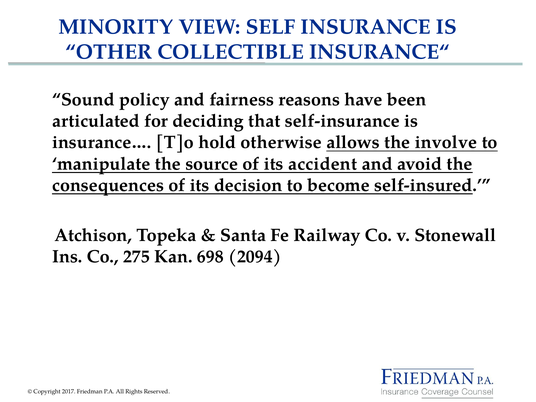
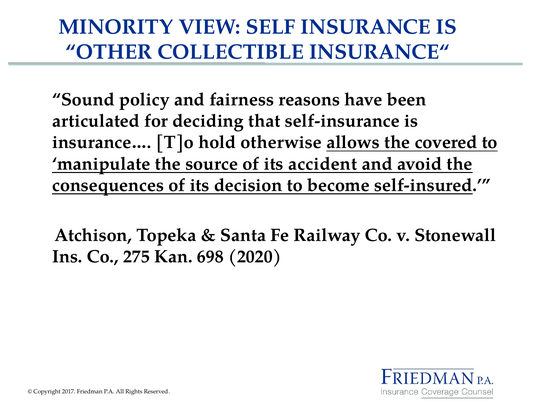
involve: involve -> covered (446, 142)
2094: 2094 -> 2020 (255, 257)
